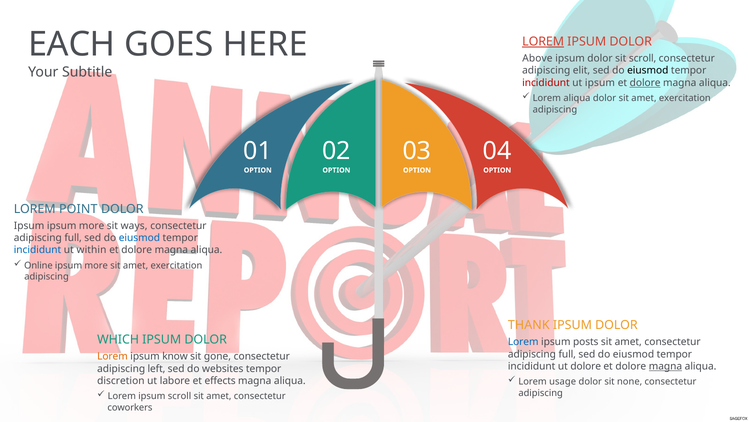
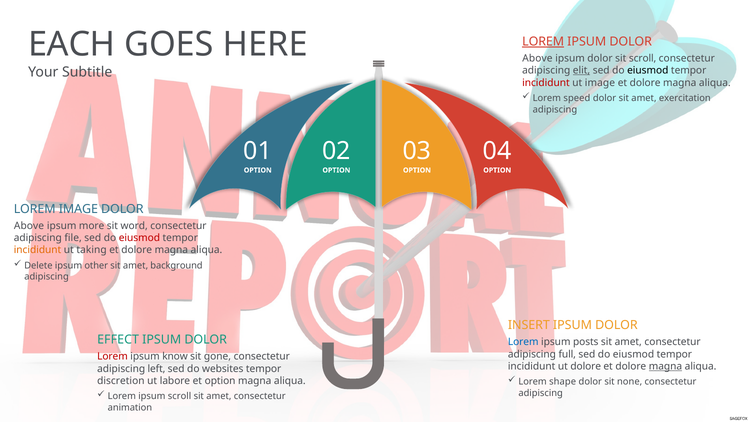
elit underline: none -> present (581, 70)
ut ipsum: ipsum -> image (600, 83)
dolore underline: present -> none (645, 83)
Lorem aliqua: aliqua -> speed (577, 98)
LOREM POINT: POINT -> IMAGE (78, 209)
Ipsum: Ipsum -> Above (29, 225)
ways: ways -> word (134, 225)
full: full -> file (73, 238)
eiusmod colour: blue -> red (139, 238)
incididunt colour: blue -> orange (38, 250)
within: within -> taking (92, 250)
Online: Online -> Delete (38, 265)
more: more -> other (96, 265)
exercitation: exercitation -> background (176, 265)
THANK: THANK -> INSERT (529, 325)
WHICH: WHICH -> EFFECT (118, 339)
Lorem colour: orange -> red (112, 356)
usage: usage -> shape (563, 381)
et effects: effects -> option (220, 380)
coworkers: coworkers -> animation (130, 407)
